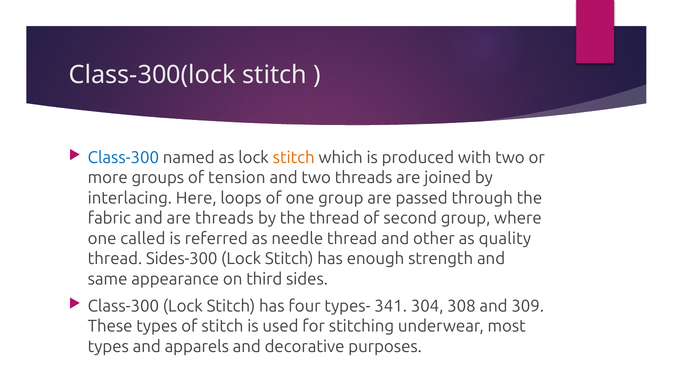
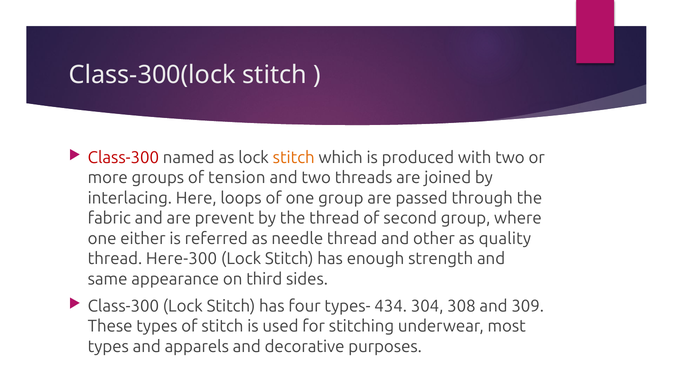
Class-300 colour: blue -> red (123, 158)
are threads: threads -> prevent (224, 218)
called: called -> either (143, 238)
Sides-300: Sides-300 -> Here-300 (182, 258)
341: 341 -> 434 (391, 306)
